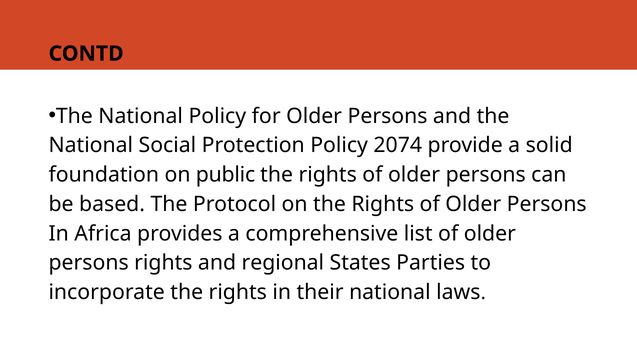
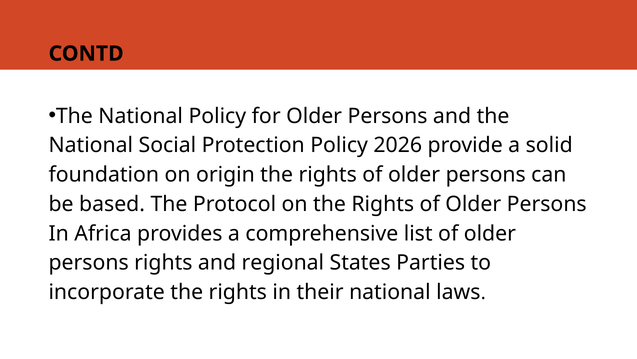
2074: 2074 -> 2026 (398, 145)
public: public -> origin (225, 174)
